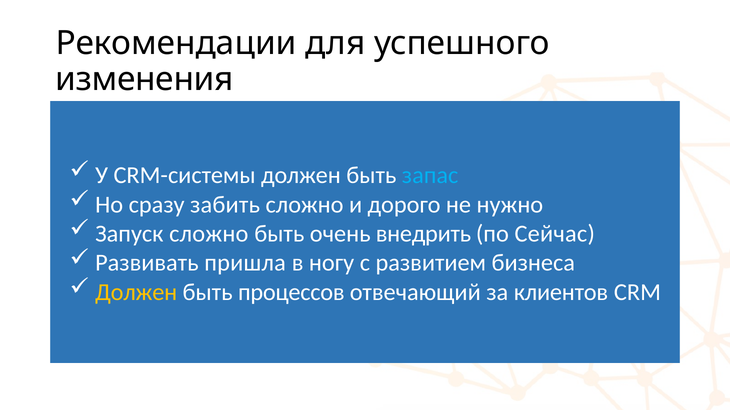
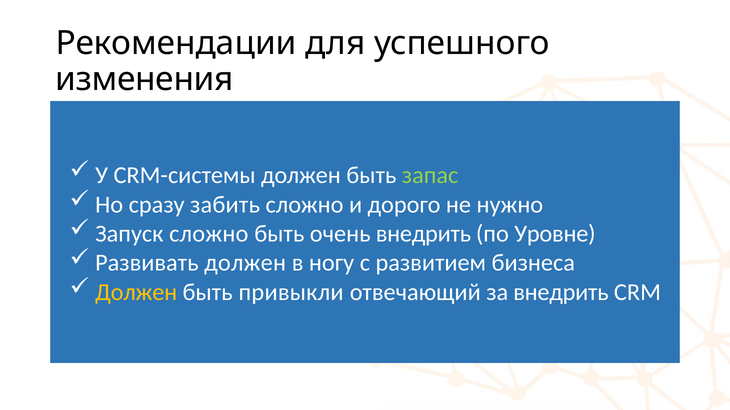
запас colour: light blue -> light green (430, 176)
Сейчас: Сейчас -> Уровне (555, 234)
Развивать пришла: пришла -> должен (245, 263)
процессов: процессов -> привыкли (291, 293)
за клиентов: клиентов -> внедрить (561, 293)
